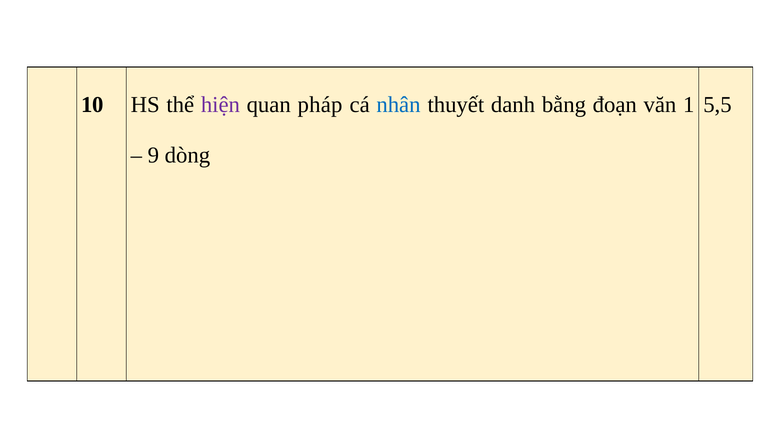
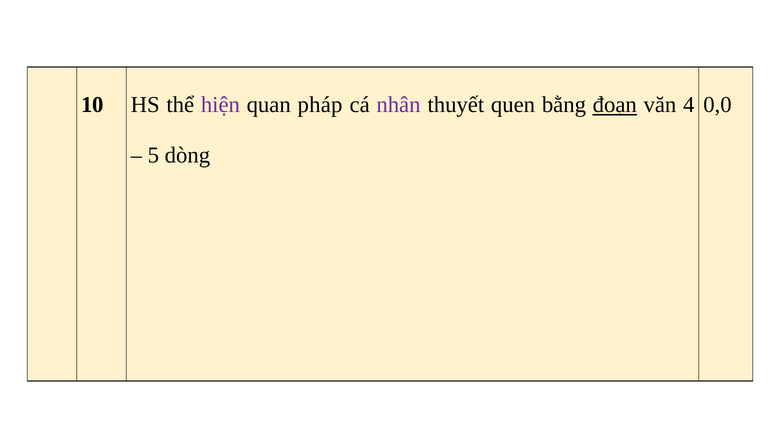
nhân colour: blue -> purple (398, 105)
danh: danh -> quen (513, 105)
đoạn underline: none -> present (615, 105)
1: 1 -> 4 (689, 105)
5,5: 5,5 -> 0,0 (717, 105)
9: 9 -> 5 (153, 155)
